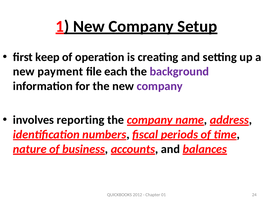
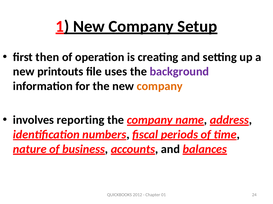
keep: keep -> then (47, 57)
payment: payment -> printouts (60, 72)
each: each -> uses (116, 72)
company colour: purple -> orange (160, 86)
